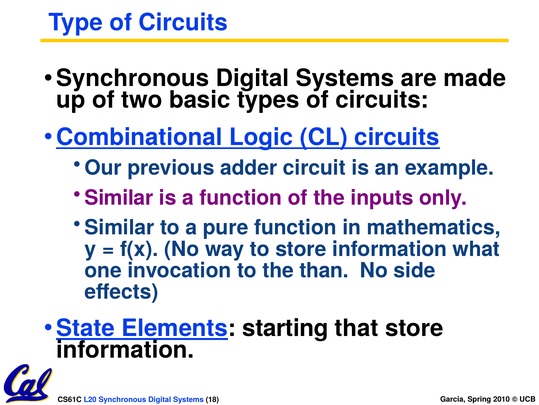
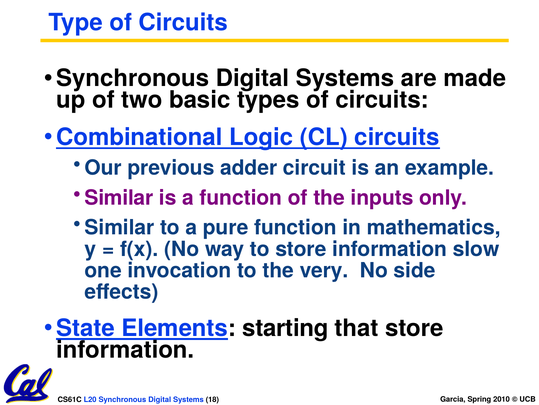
what: what -> slow (476, 249)
than: than -> very (324, 270)
